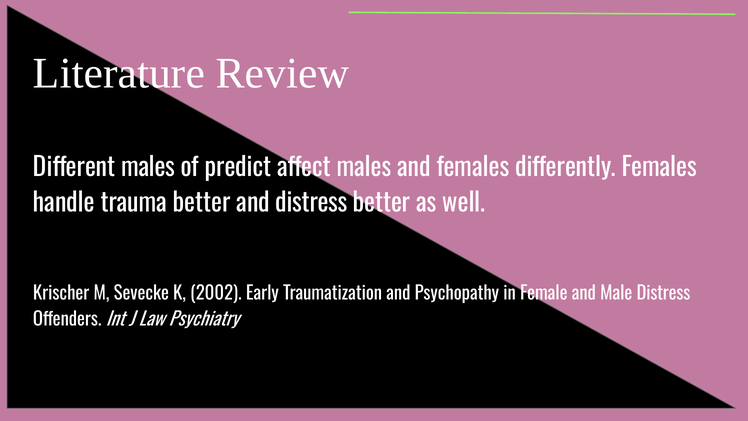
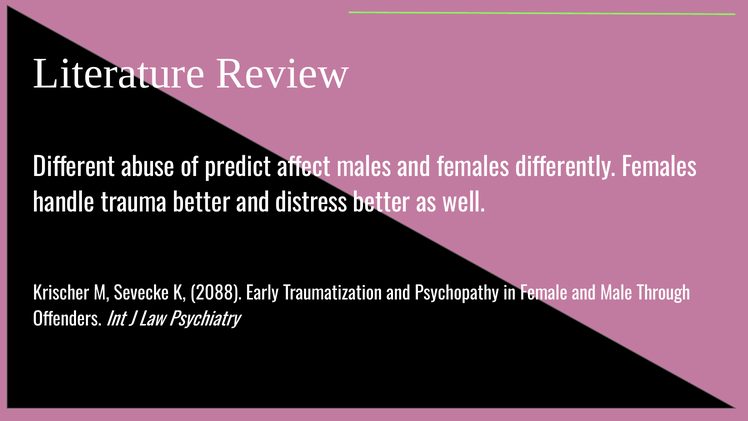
Different males: males -> abuse (148, 167)
2002: 2002 -> 2088 (216, 294)
Male Distress: Distress -> Through (663, 294)
